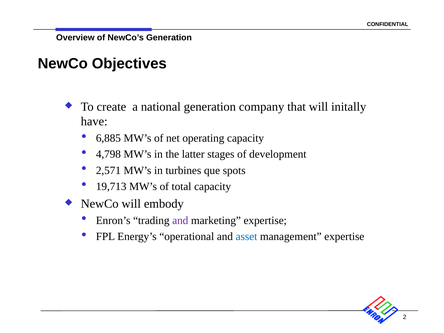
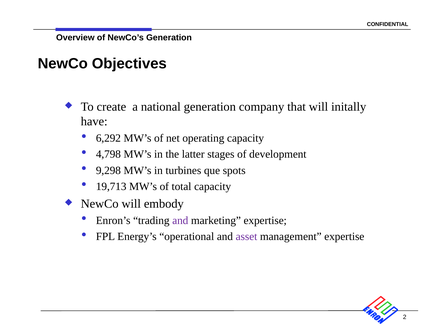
6,885: 6,885 -> 6,292 (108, 138)
2,571: 2,571 -> 9,298 (108, 170)
asset colour: blue -> purple (246, 237)
